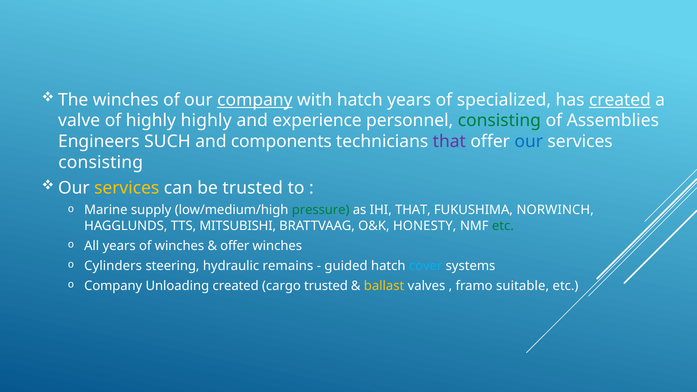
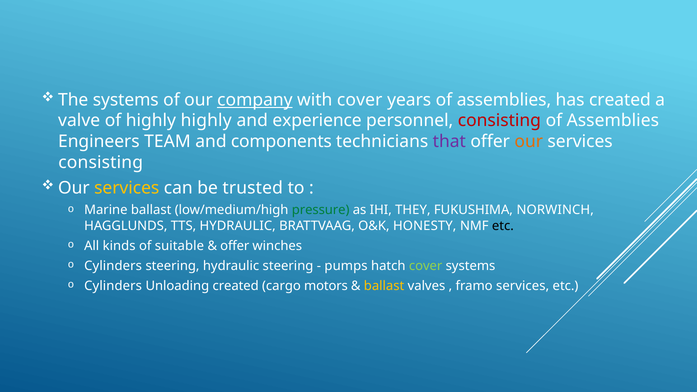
The winches: winches -> systems (126, 100)
with hatch: hatch -> cover (360, 100)
years of specialized: specialized -> assemblies (504, 100)
created underline: present -> none (620, 100)
consisting colour: green -> red (499, 121)
SUCH: SUCH -> TEAM (167, 142)
our colour: blue -> orange (529, 142)
Marine supply: supply -> ballast (151, 210)
IHI THAT: THAT -> THEY (413, 210)
TTS MITSUBISHI: MITSUBISHI -> HYDRAULIC (238, 226)
etc colour: green -> black (503, 226)
All years: years -> kinds (119, 246)
of winches: winches -> suitable (179, 246)
hydraulic remains: remains -> steering (288, 266)
guided: guided -> pumps (346, 266)
cover colour: light blue -> light green (426, 266)
Company: Company -> Cylinders (113, 286)
cargo trusted: trusted -> motors (326, 286)
framo suitable: suitable -> services (523, 286)
